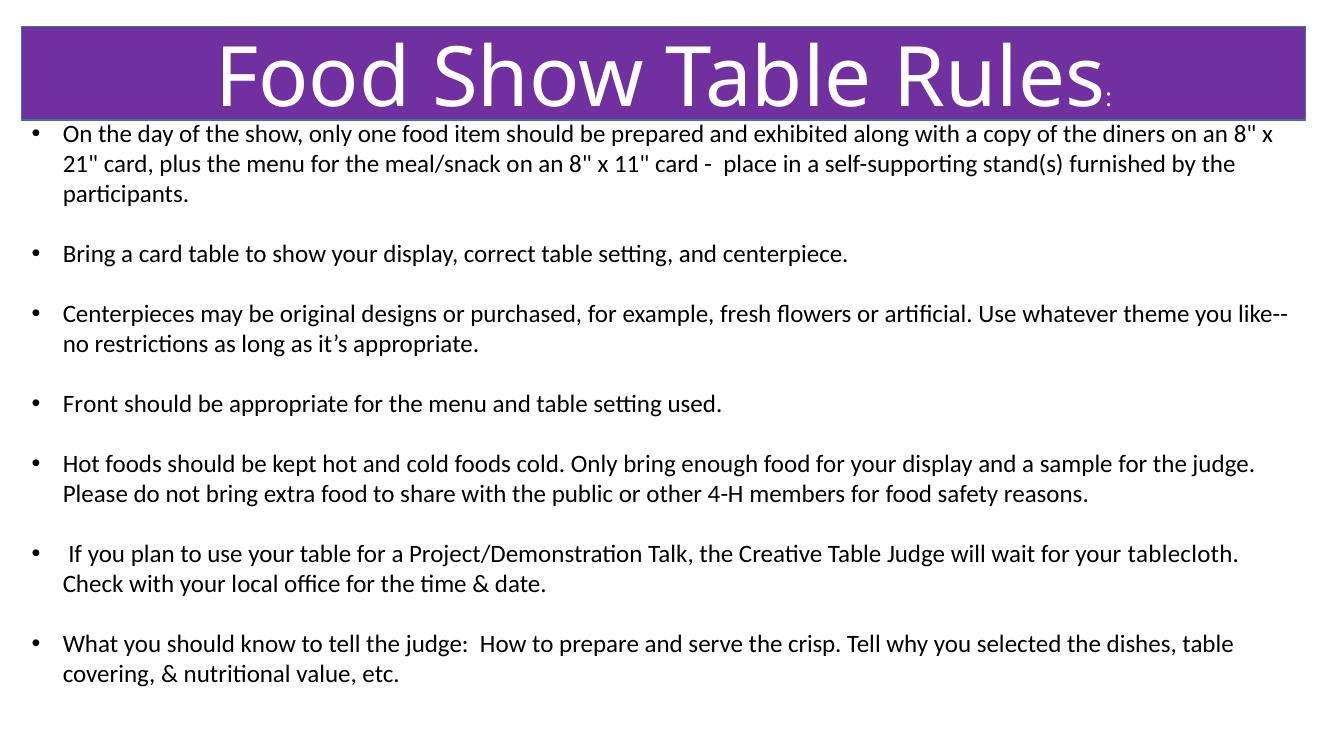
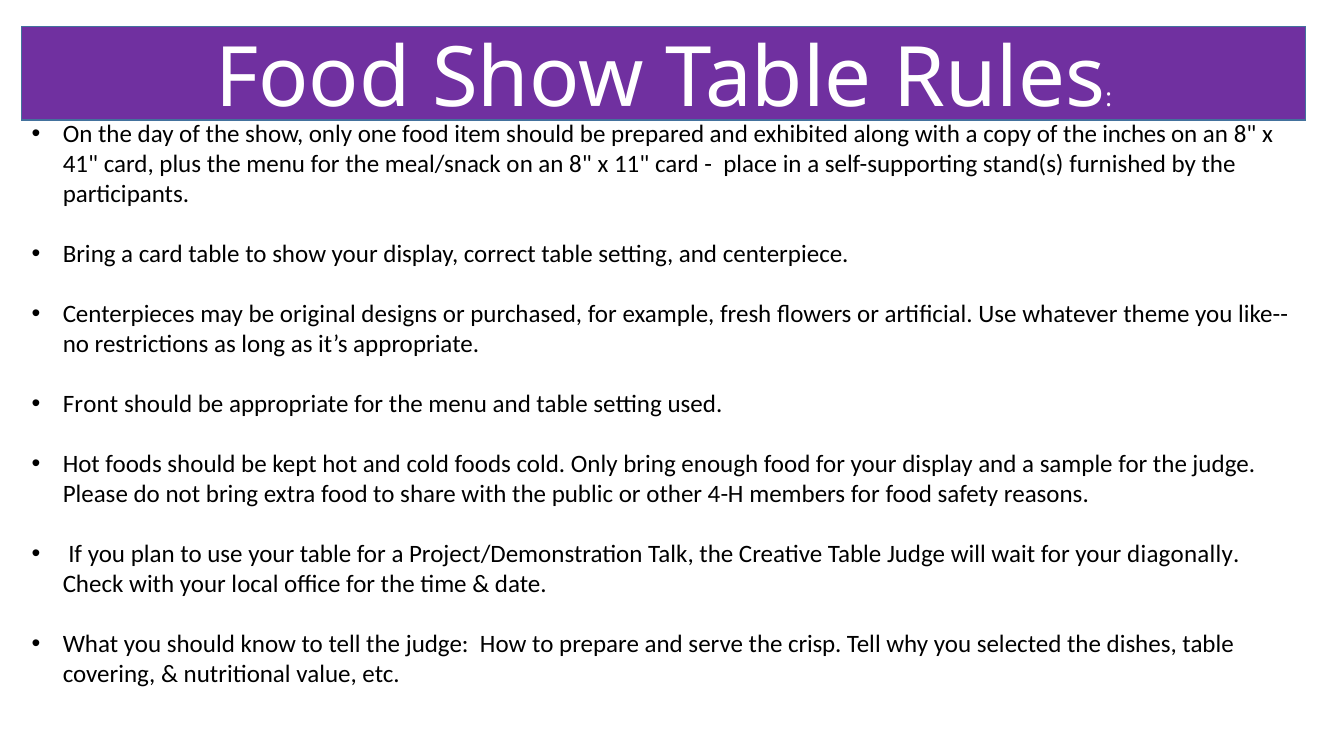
diners: diners -> inches (1134, 134)
21: 21 -> 41 (80, 164)
tablecloth: tablecloth -> diagonally (1183, 554)
